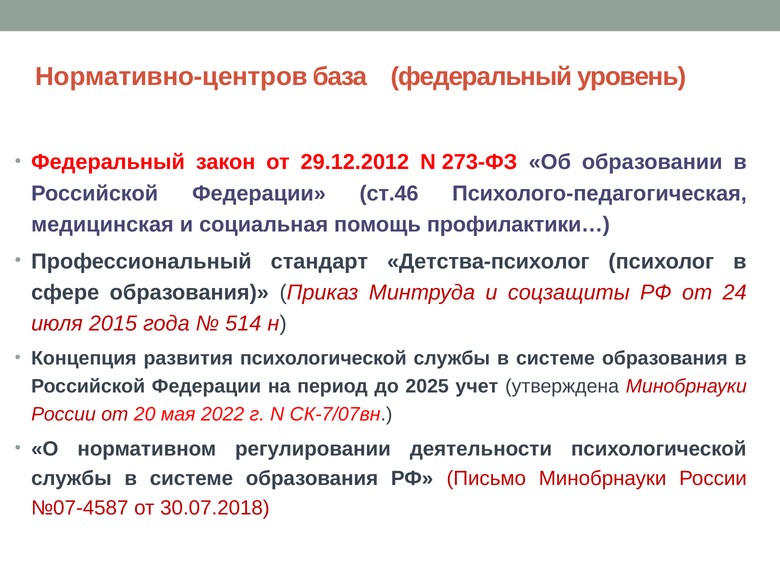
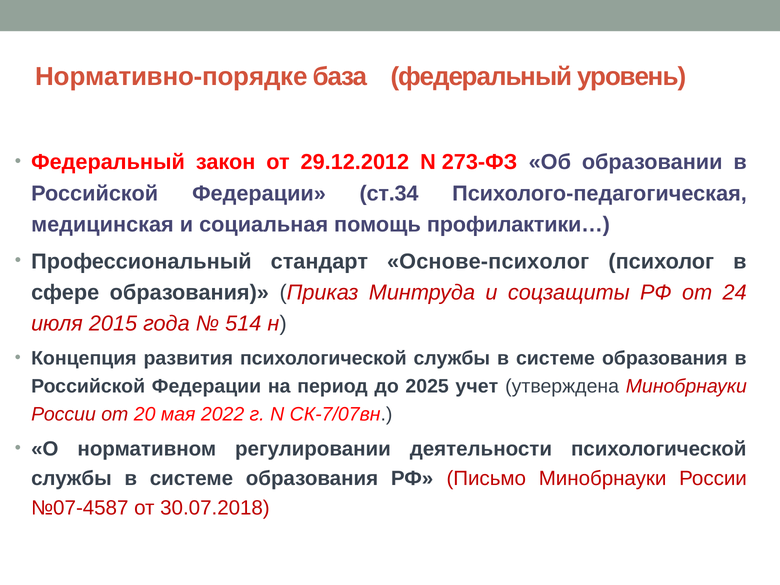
Нормативно-центров: Нормативно-центров -> Нормативно-порядке (172, 76)
ст.46: ст.46 -> ст.34 (389, 193)
Детства-психолог: Детства-психолог -> Основе-психолог (488, 261)
